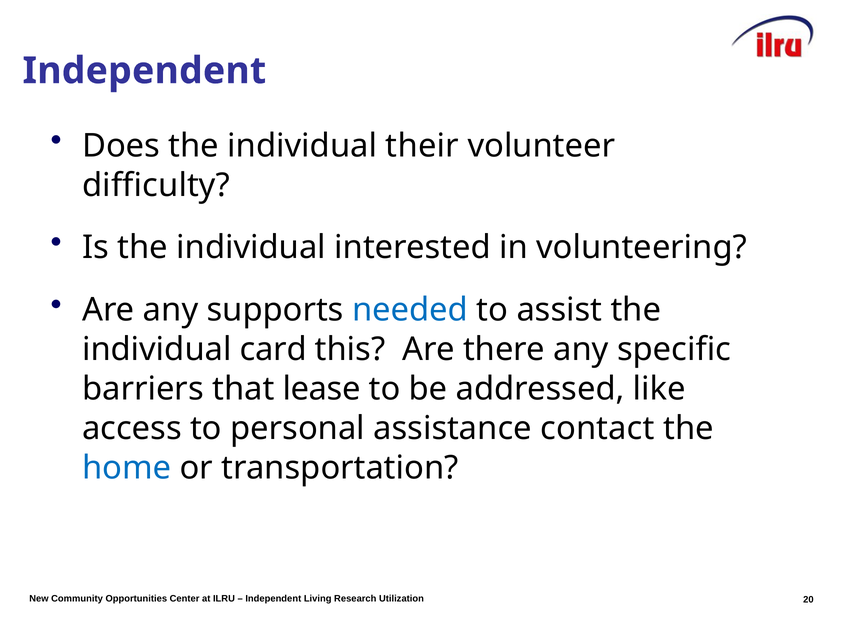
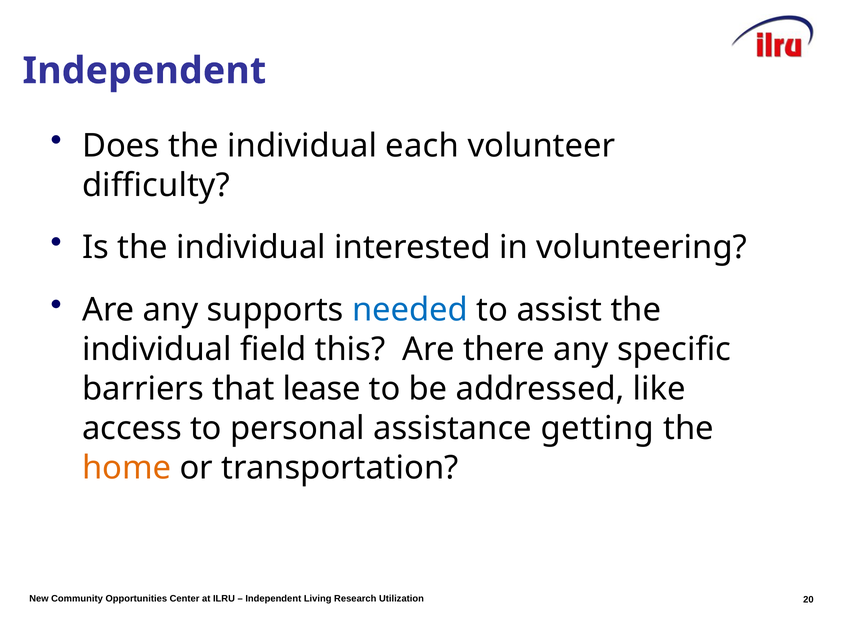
their: their -> each (422, 146)
card: card -> field (273, 349)
contact: contact -> getting (597, 428)
home colour: blue -> orange (127, 467)
